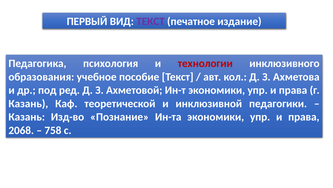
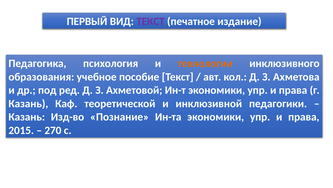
технологии colour: red -> orange (205, 63)
2068: 2068 -> 2015 (21, 130)
758: 758 -> 270 (53, 130)
